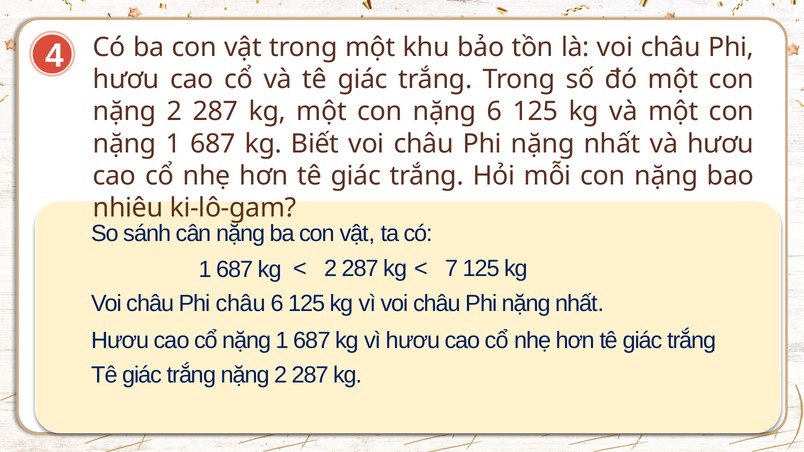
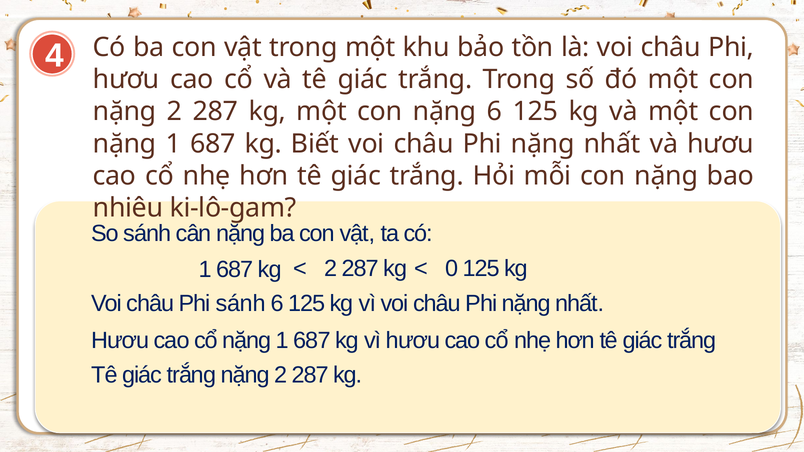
7: 7 -> 0 (452, 269)
Phi châu: châu -> sánh (241, 304)
